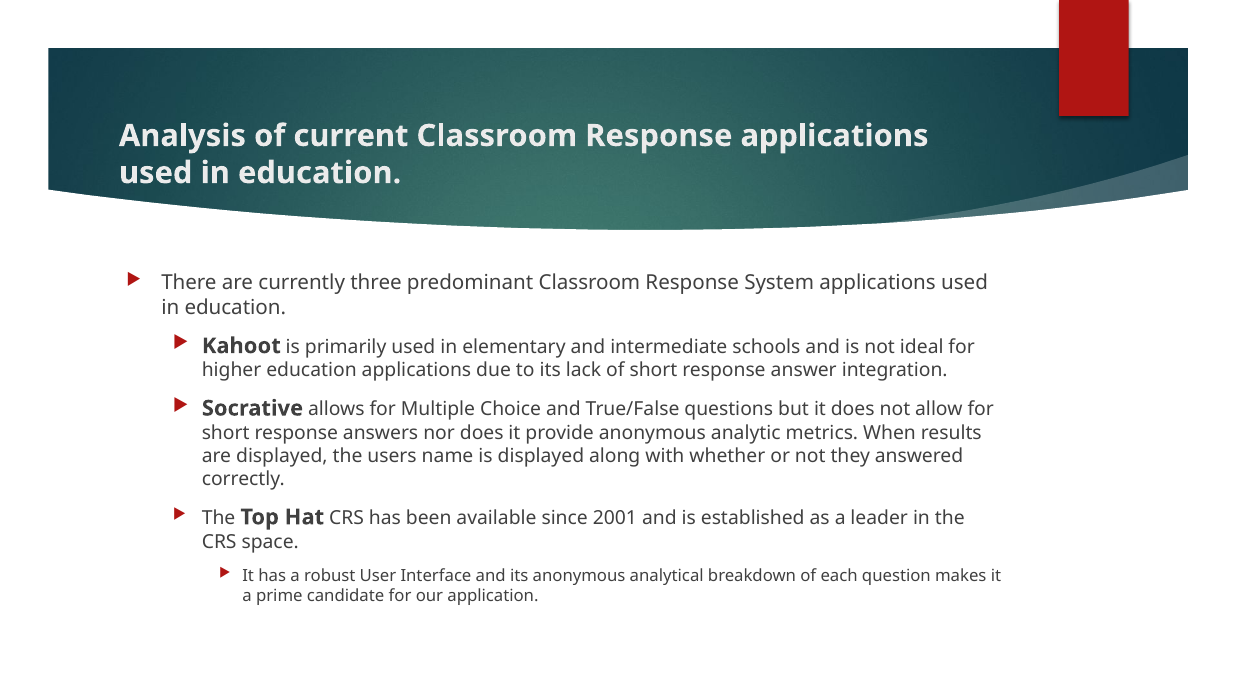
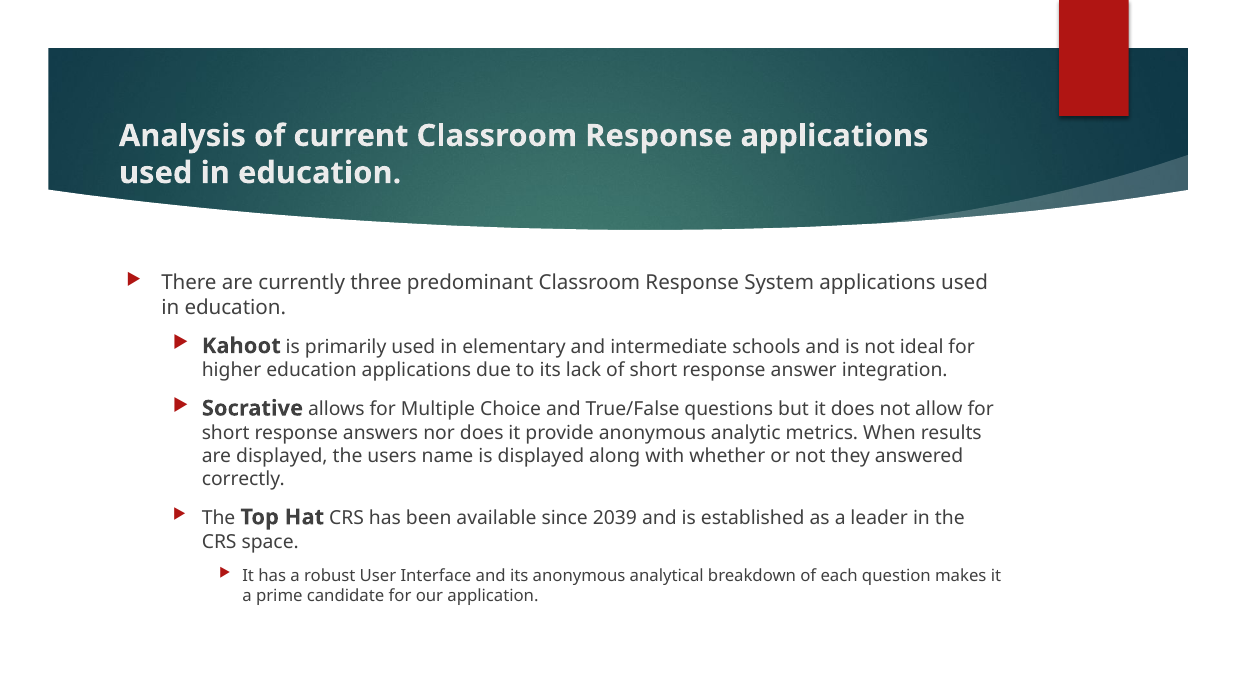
2001: 2001 -> 2039 (615, 518)
